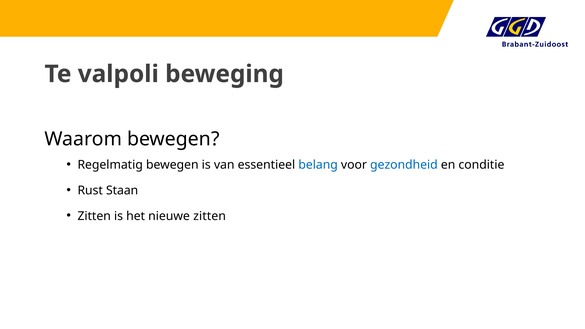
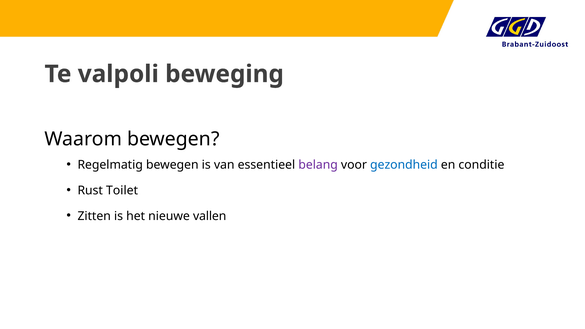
belang colour: blue -> purple (318, 165)
Staan: Staan -> Toilet (122, 190)
nieuwe zitten: zitten -> vallen (210, 216)
